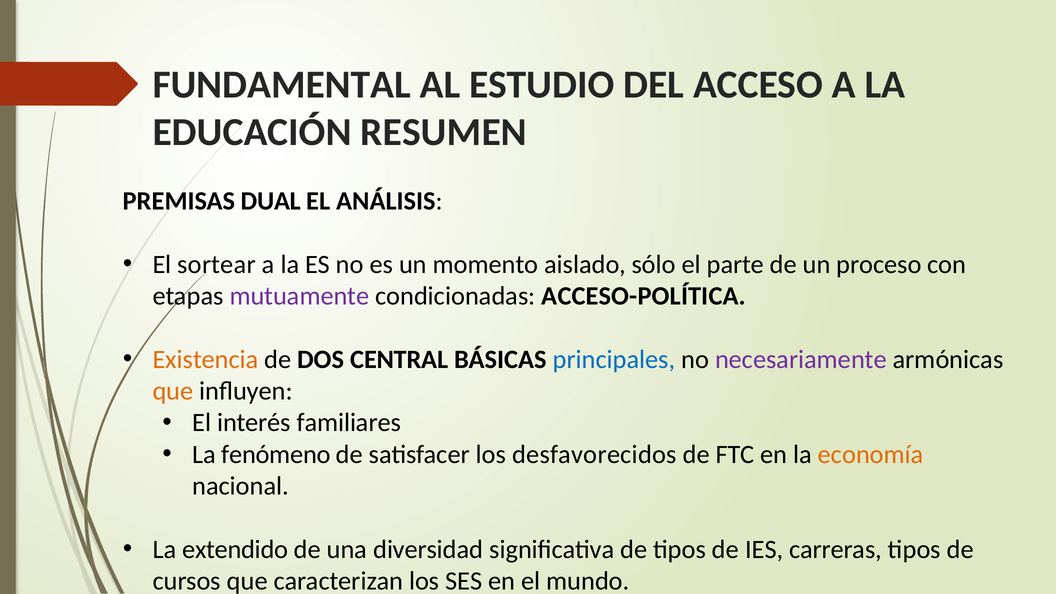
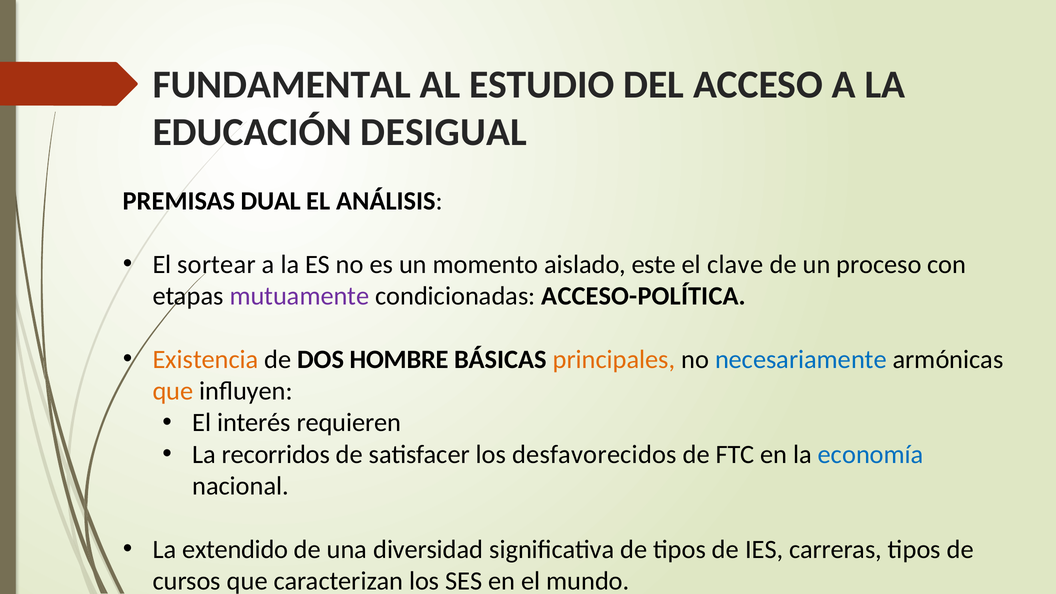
RESUMEN: RESUMEN -> DESIGUAL (444, 132)
sólo: sólo -> este (654, 264)
parte: parte -> clave (735, 264)
CENTRAL: CENTRAL -> HOMBRE (399, 359)
principales colour: blue -> orange (614, 359)
necesariamente colour: purple -> blue (801, 359)
familiares: familiares -> requieren (349, 423)
fenómeno: fenómeno -> recorridos (276, 454)
economía colour: orange -> blue (871, 454)
